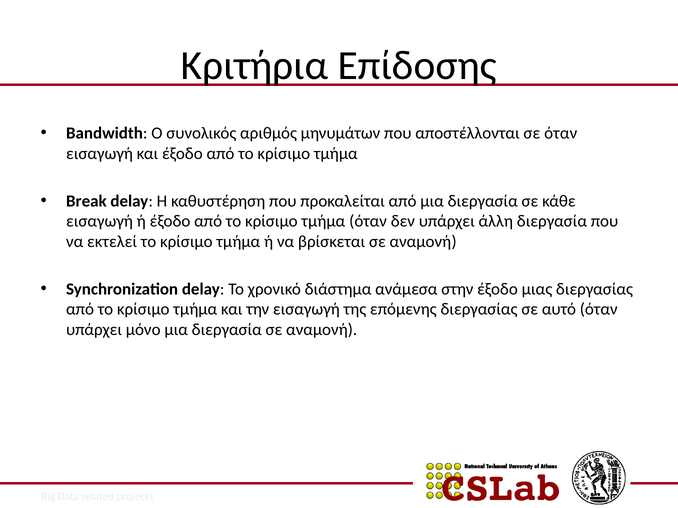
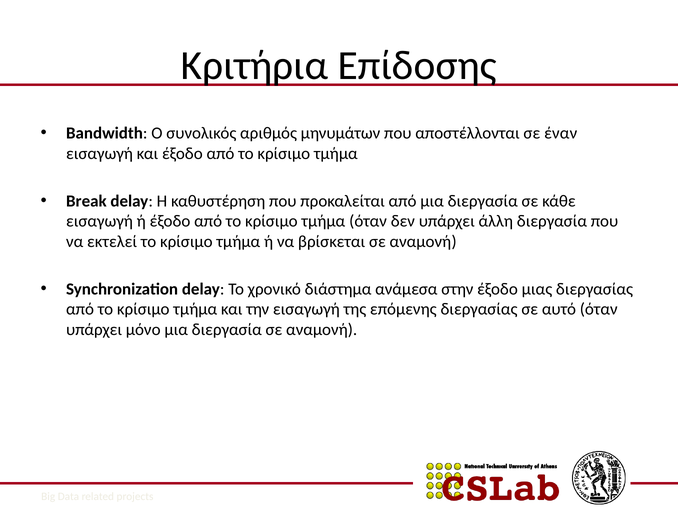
σε όταν: όταν -> έναν (561, 133)
